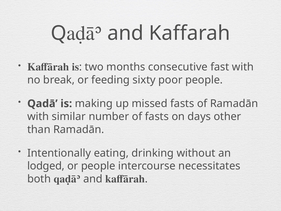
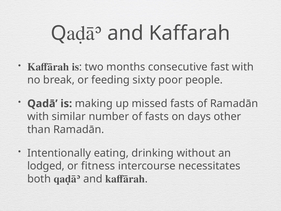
or people: people -> fitness (98, 166)
